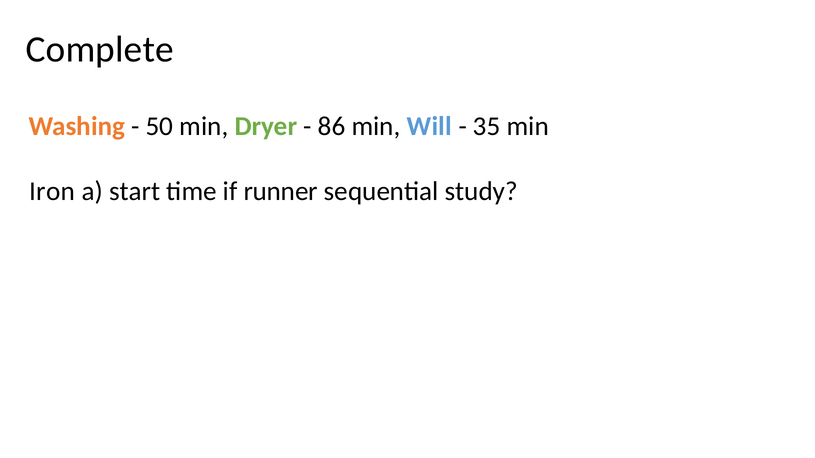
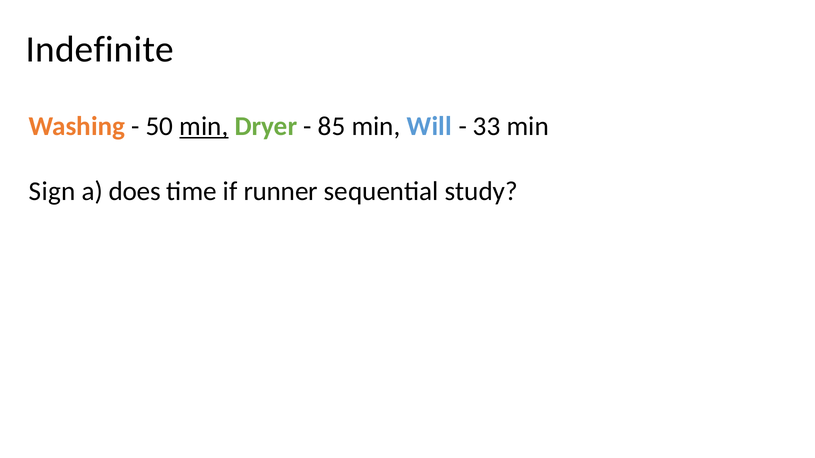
Complete: Complete -> Indefinite (100, 50)
min underline: none -> present (204, 126)
86: 86 -> 85 (332, 126)
35: 35 -> 33 (487, 126)
Iron: Iron -> Sign (52, 191)
start: start -> does (135, 191)
